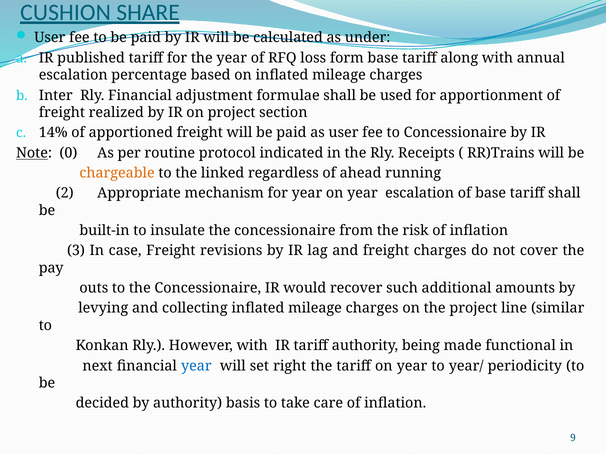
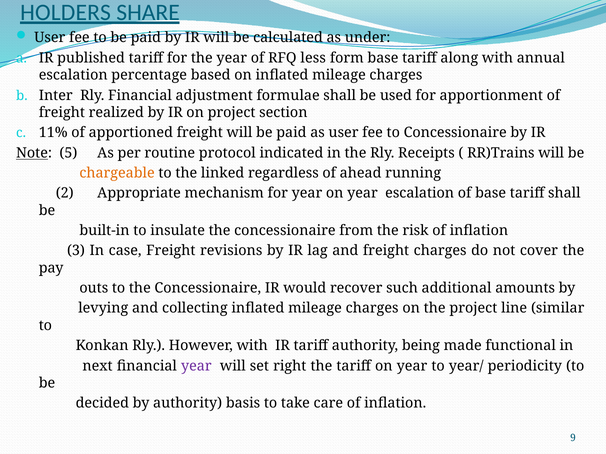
CUSHION: CUSHION -> HOLDERS (66, 13)
loss: loss -> less (313, 58)
14%: 14% -> 11% (53, 133)
0: 0 -> 5 (68, 153)
year colour: blue -> purple (196, 366)
